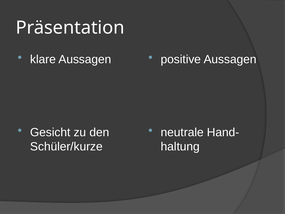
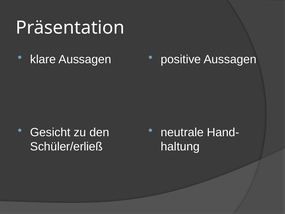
Schüler/kurze: Schüler/kurze -> Schüler/erließ (66, 146)
